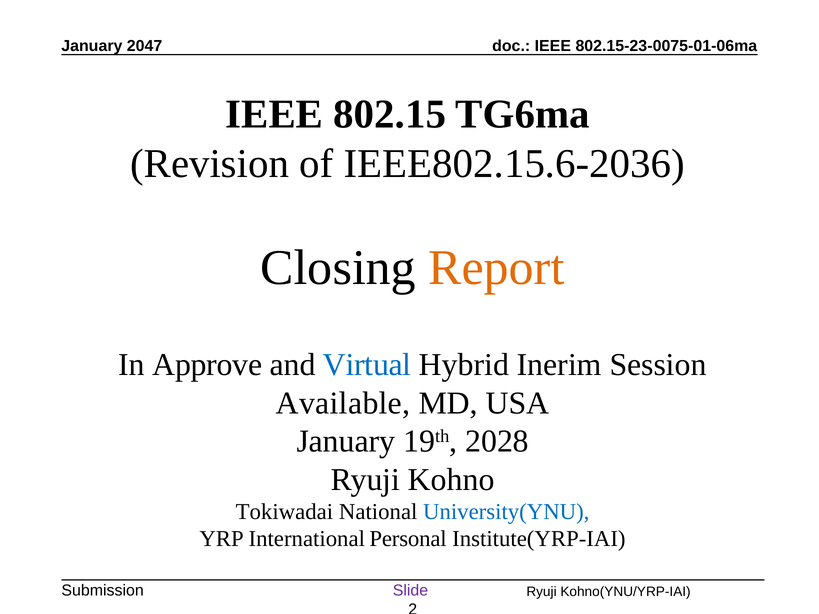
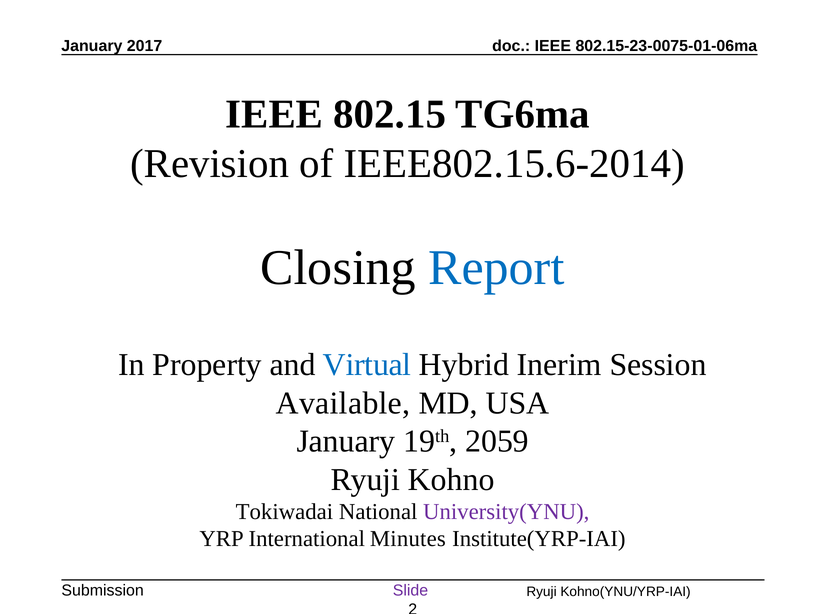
2047: 2047 -> 2017 (145, 46)
IEEE802.15.6-2036: IEEE802.15.6-2036 -> IEEE802.15.6-2014 (514, 164)
Report colour: orange -> blue (496, 268)
Approve: Approve -> Property (207, 365)
2028: 2028 -> 2059 (497, 441)
University(YNU colour: blue -> purple (506, 512)
Personal: Personal -> Minutes (408, 539)
